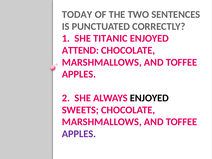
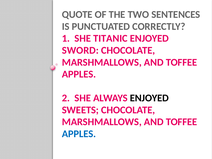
TODAY: TODAY -> QUOTE (77, 15)
ATTEND: ATTEND -> SWORD (80, 50)
APPLES colour: purple -> blue (79, 134)
